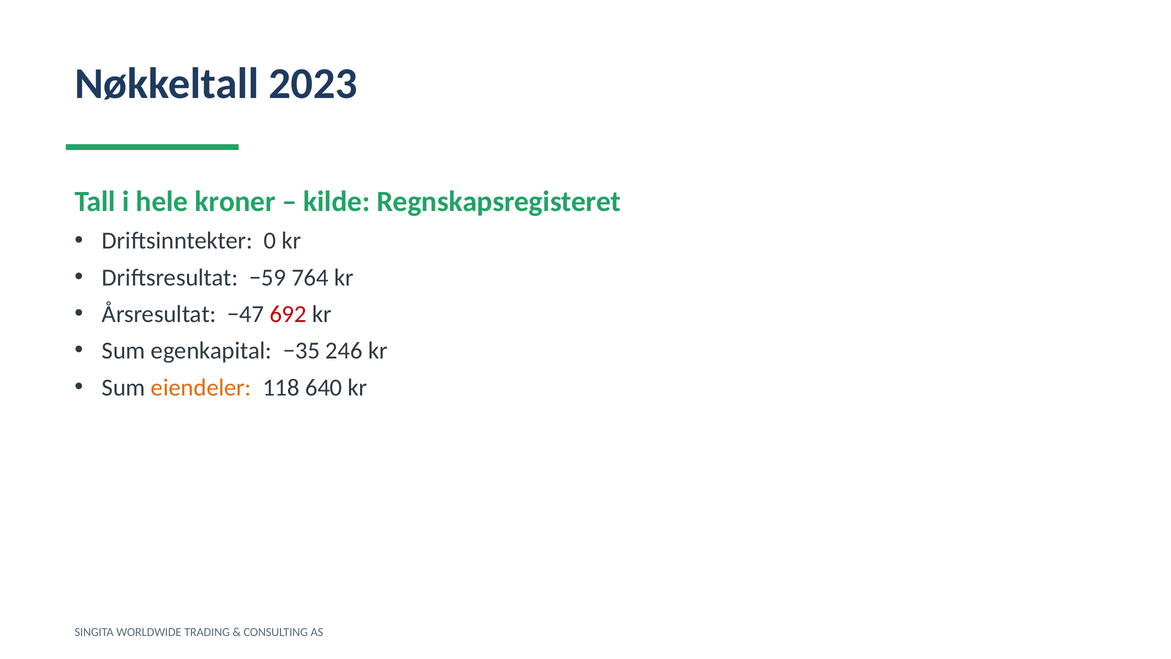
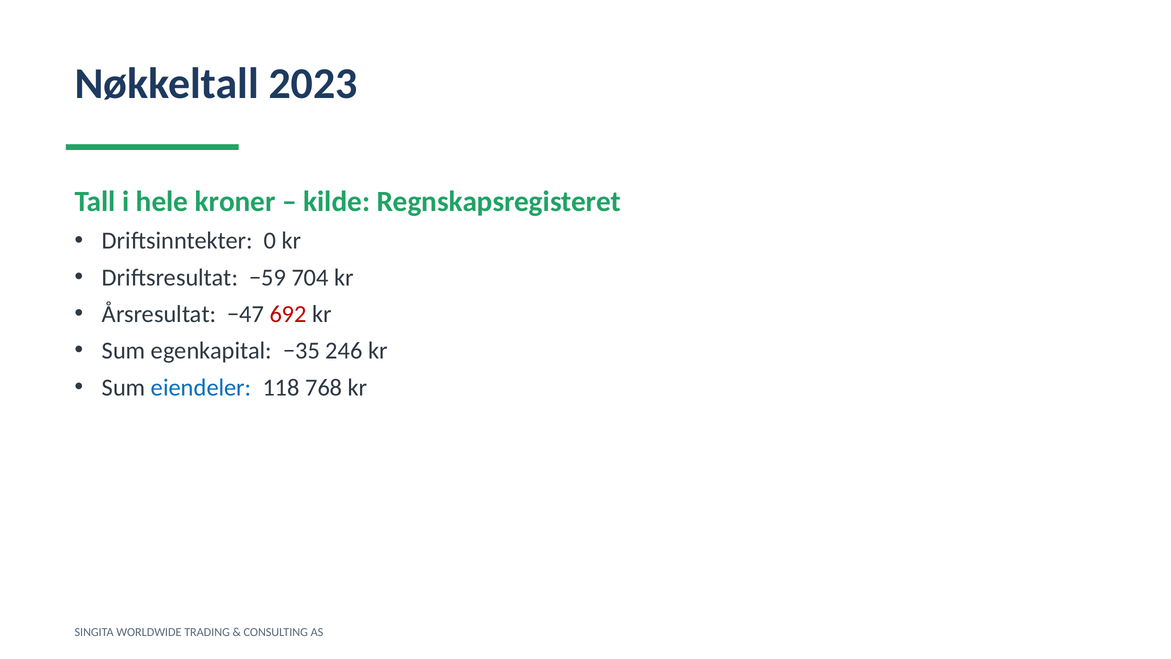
764: 764 -> 704 (310, 277)
eiendeler colour: orange -> blue (201, 387)
640: 640 -> 768 (324, 387)
